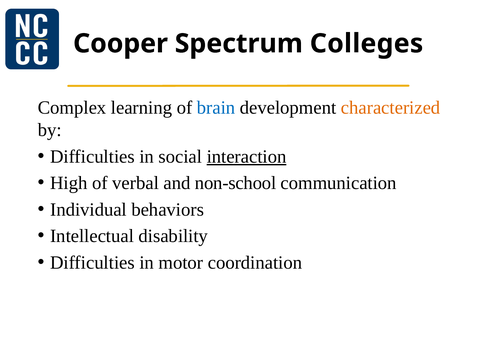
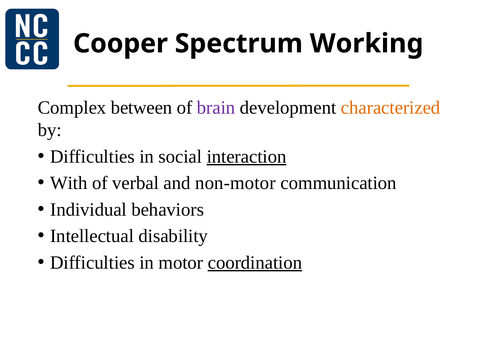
Colleges: Colleges -> Working (367, 44)
learning: learning -> between (142, 108)
brain colour: blue -> purple (216, 108)
High: High -> With (69, 183)
non-school: non-school -> non-motor (235, 183)
coordination underline: none -> present (255, 262)
